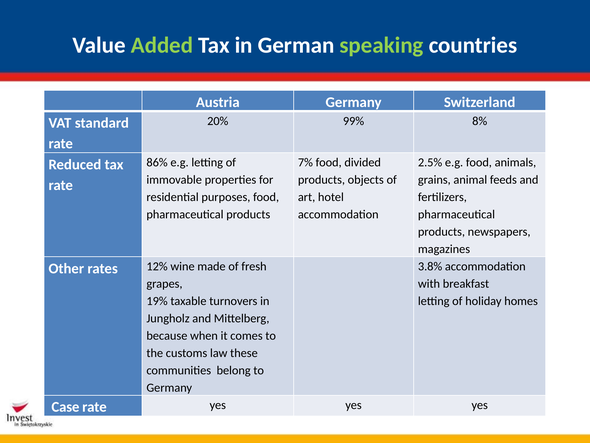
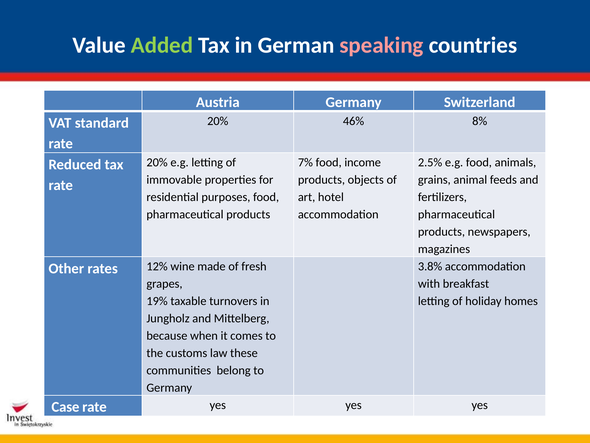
speaking colour: light green -> pink (382, 45)
99%: 99% -> 46% (354, 121)
86%: 86% -> 20% (157, 162)
divided: divided -> income (363, 162)
